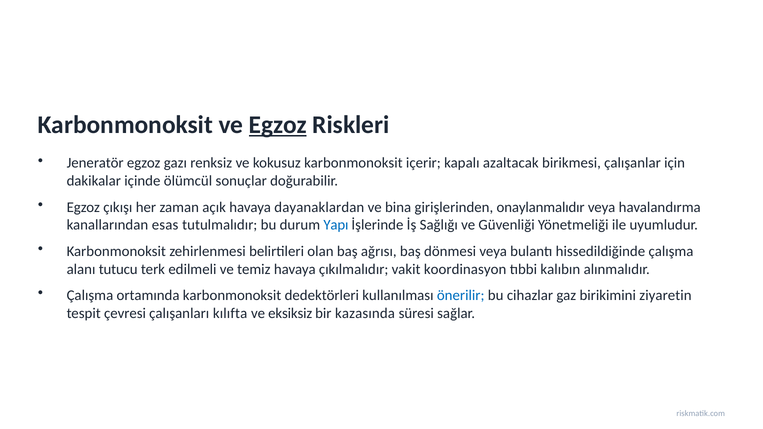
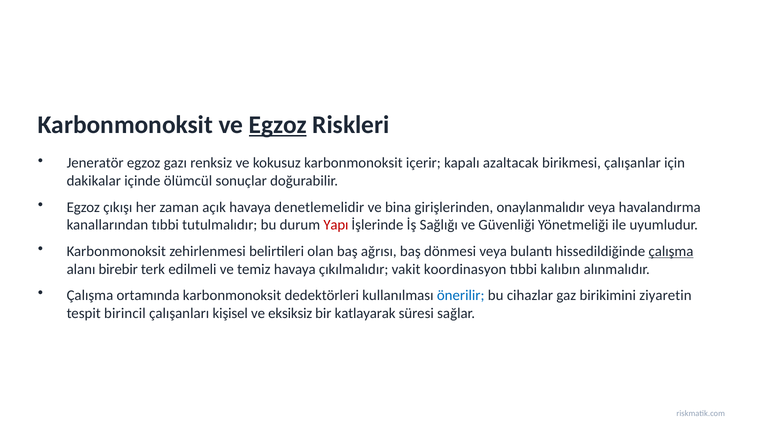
dayanaklardan: dayanaklardan -> denetlemelidir (319, 207)
kanallarından esas: esas -> tıbbi (165, 225)
Yapı colour: blue -> red (336, 225)
çalışma underline: none -> present (671, 251)
tutucu: tutucu -> birebir (118, 269)
çevresi: çevresi -> birincil (125, 313)
kılıfta: kılıfta -> kişisel (230, 313)
kazasında: kazasında -> katlayarak (365, 313)
